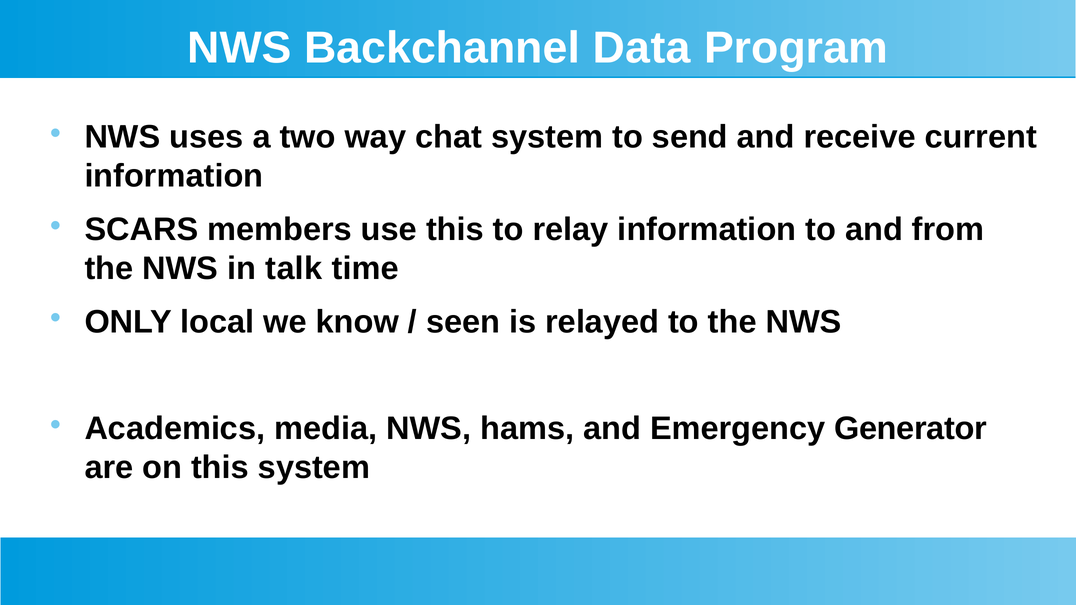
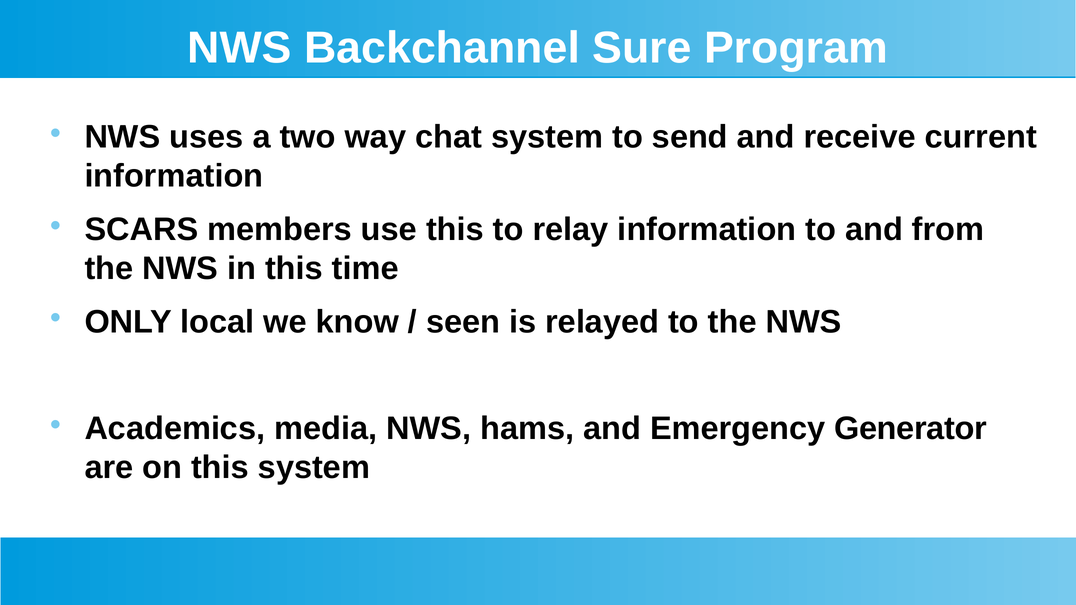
Data: Data -> Sure (642, 48)
in talk: talk -> this (294, 269)
